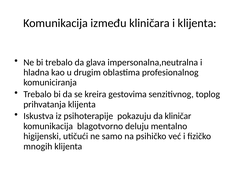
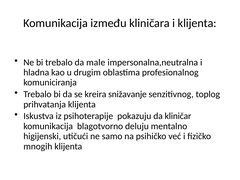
glava: glava -> male (96, 62)
gestovima: gestovima -> snižavanje (127, 94)
